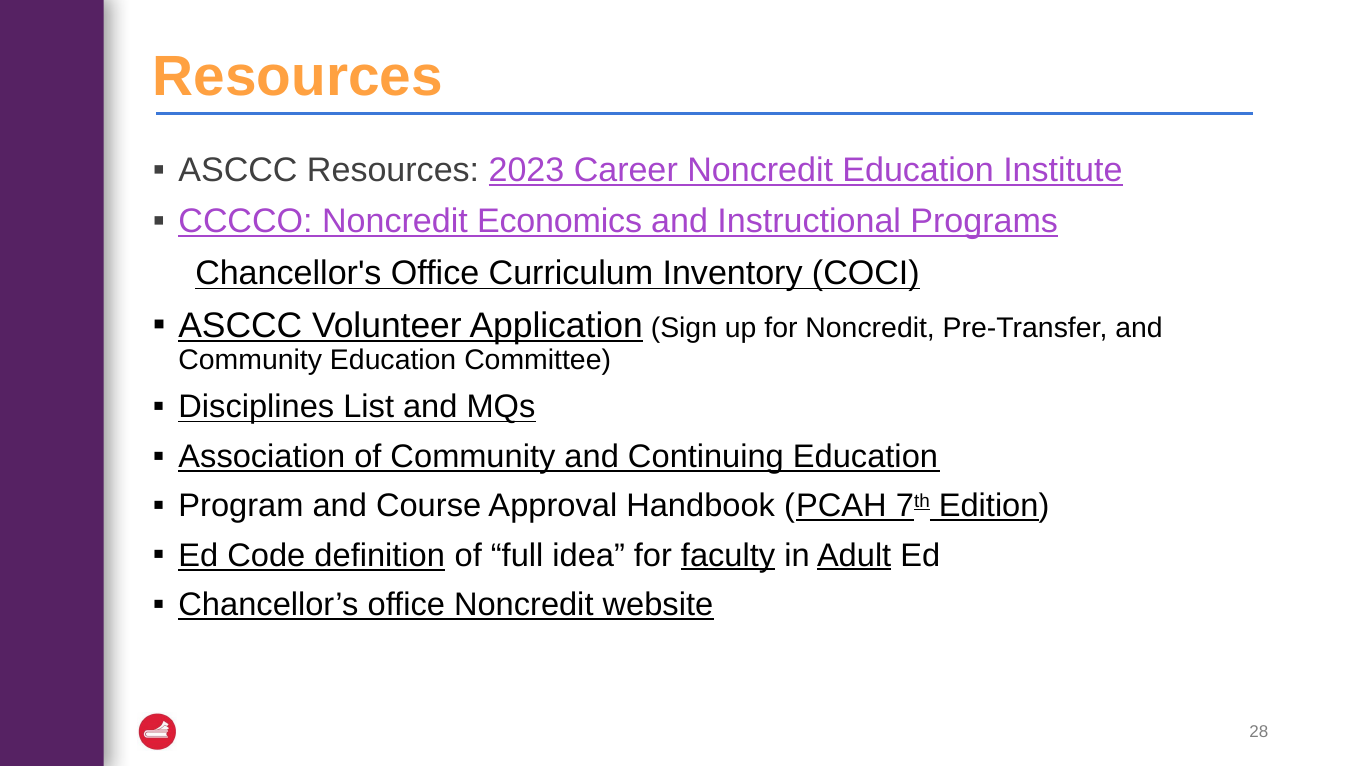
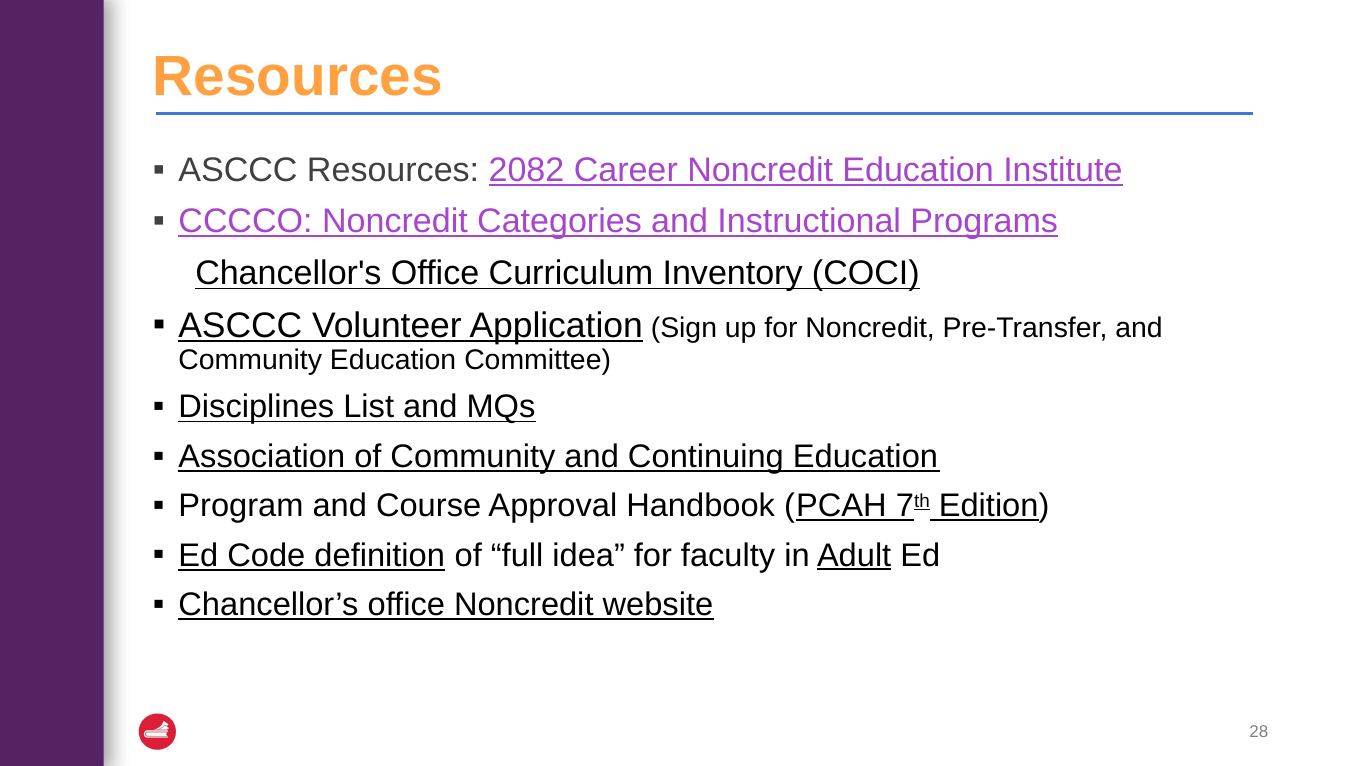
2023: 2023 -> 2082 (527, 170)
Economics: Economics -> Categories (560, 221)
faculty underline: present -> none (728, 556)
